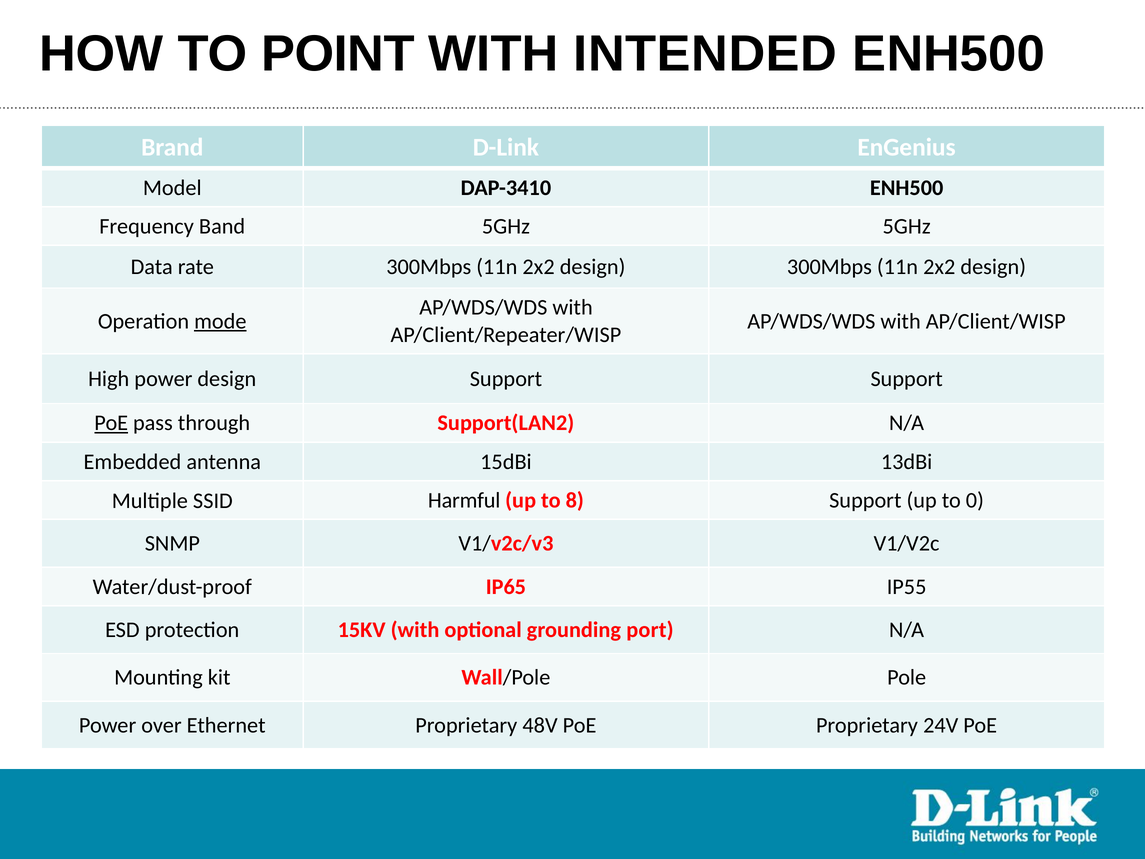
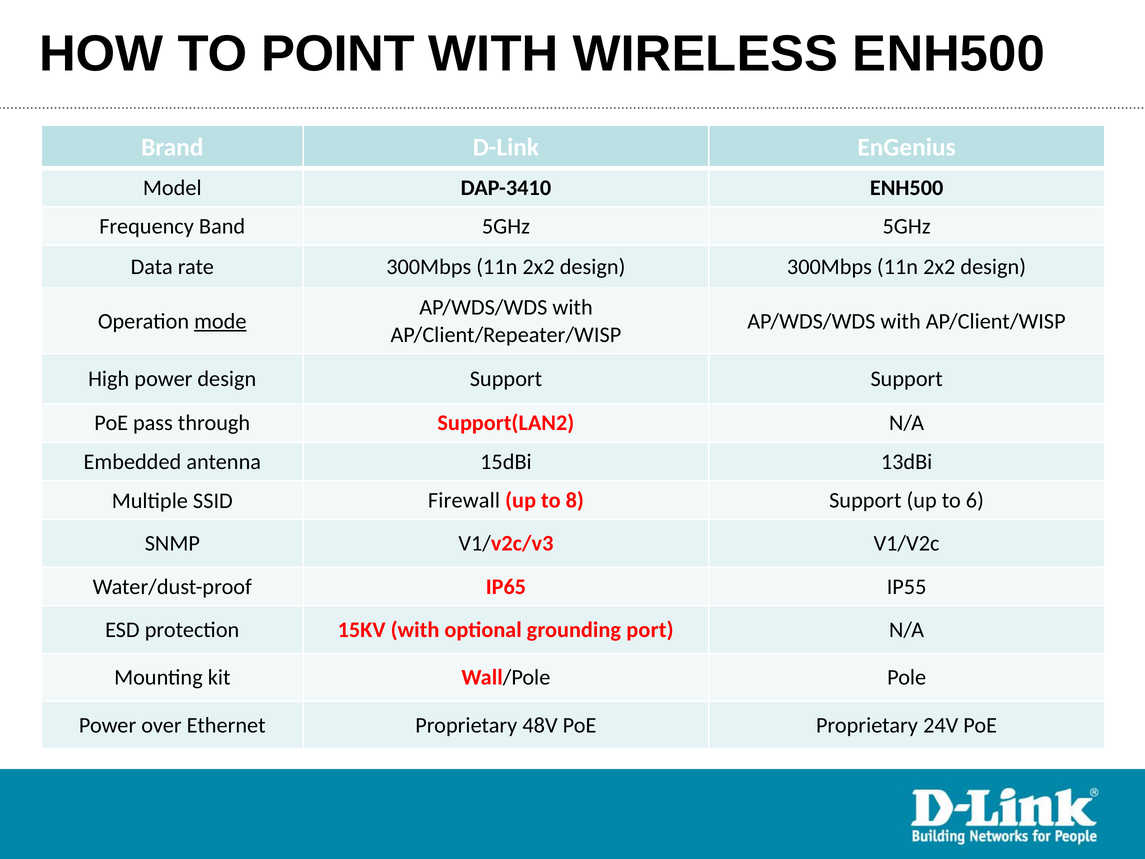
INTENDED: INTENDED -> WIRELESS (705, 54)
PoE underline: present -> none (111, 423)
Harmful: Harmful -> Firewall (464, 500)
0: 0 -> 6 (975, 500)
